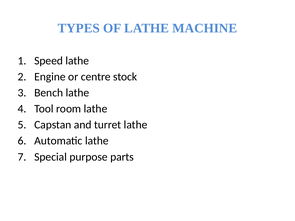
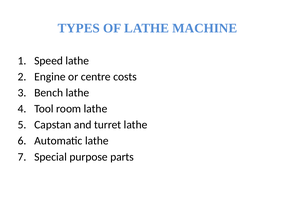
stock: stock -> costs (125, 77)
